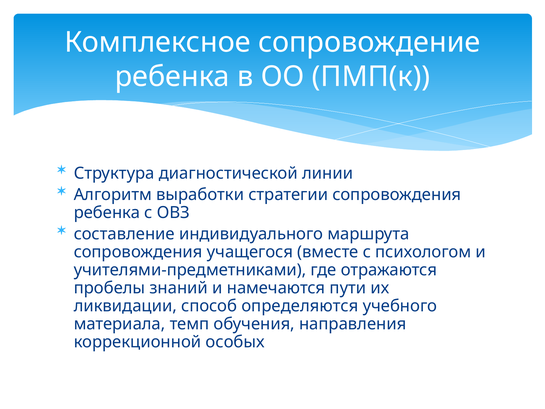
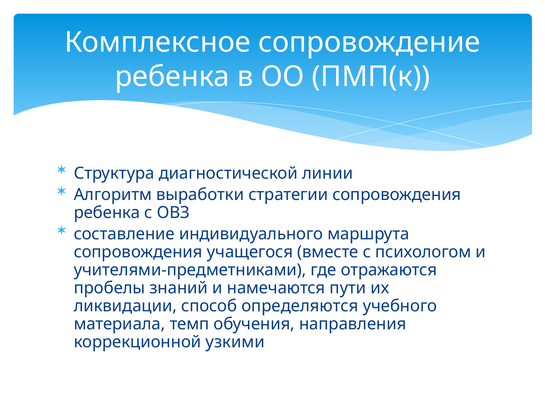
особых: особых -> узкими (235, 342)
